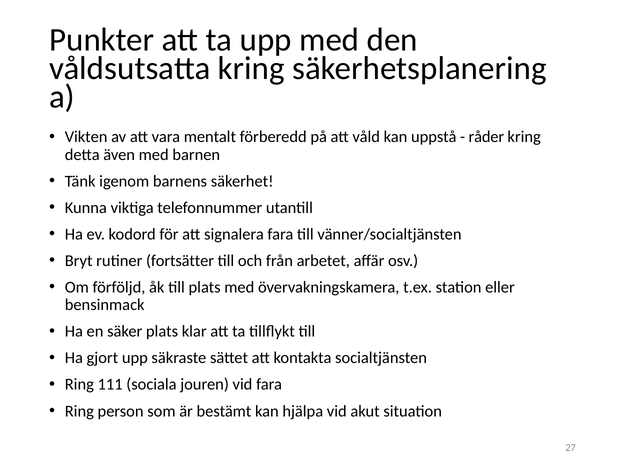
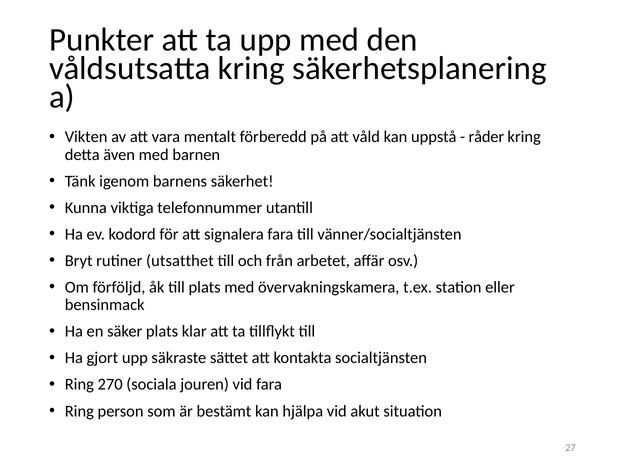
fortsätter: fortsätter -> utsatthet (180, 261)
111: 111 -> 270 (110, 384)
